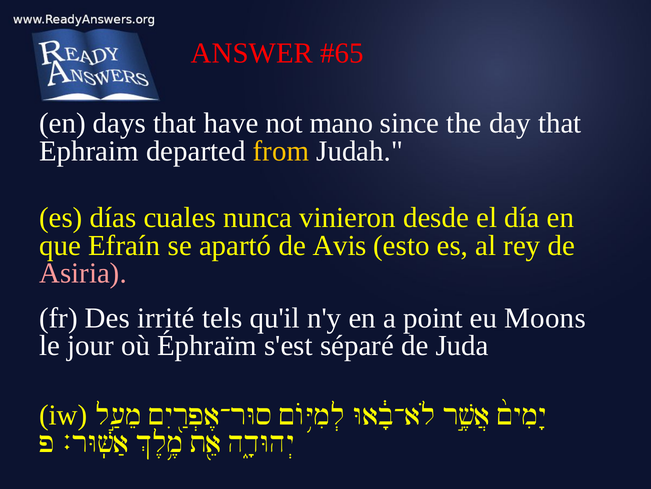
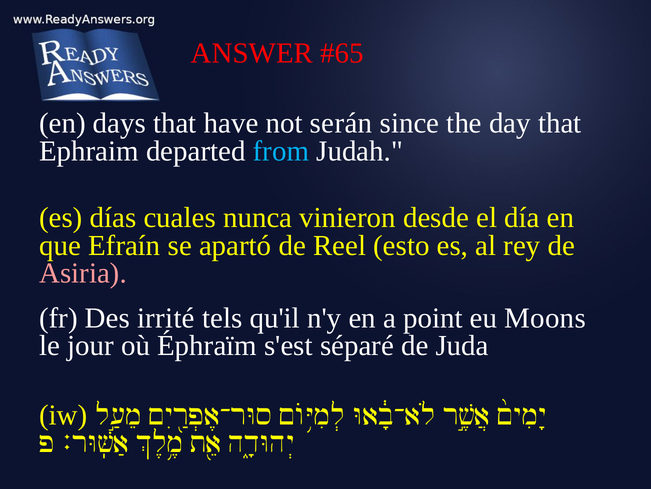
mano: mano -> serán (341, 123)
from colour: yellow -> light blue (281, 151)
Avis: Avis -> Reel (340, 245)
